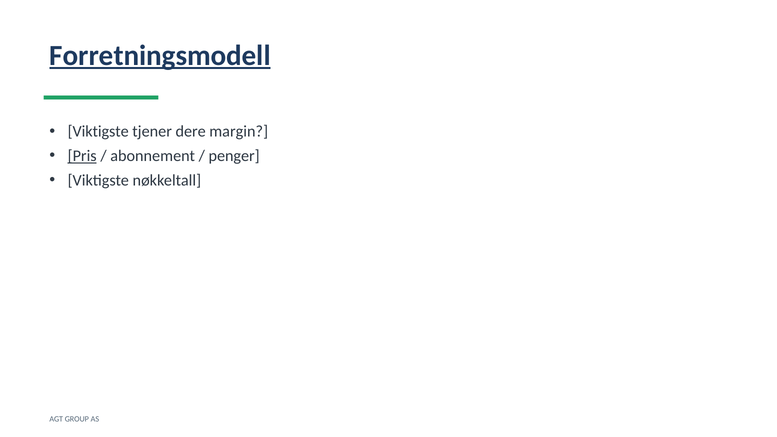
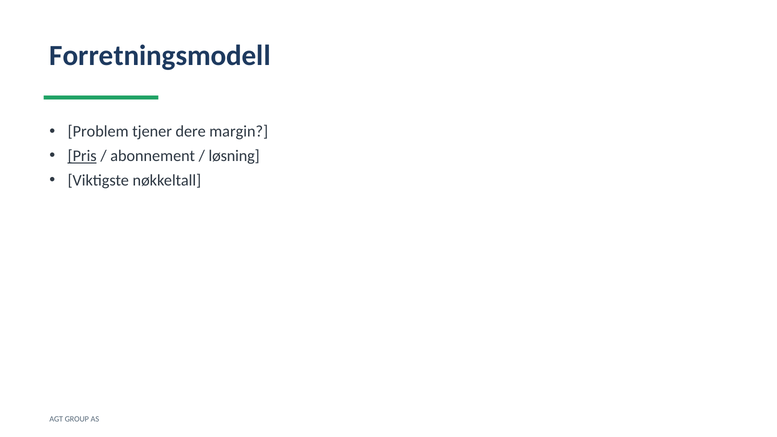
Forretningsmodell underline: present -> none (160, 55)
Viktigste: Viktigste -> Problem (98, 132)
penger: penger -> løsning (234, 156)
